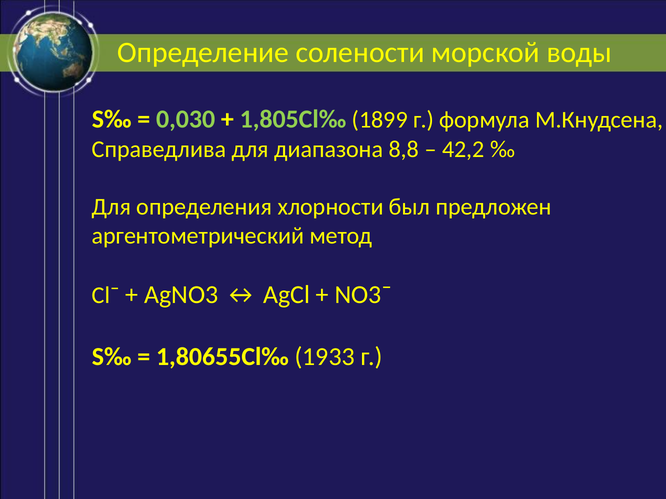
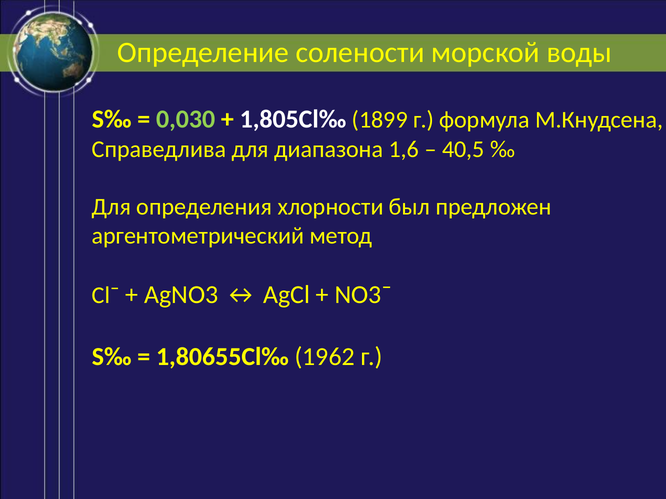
1,805Cl‰ colour: light green -> white (293, 119)
8,8: 8,8 -> 1,6 (404, 149)
42,2: 42,2 -> 40,5 (463, 149)
1933: 1933 -> 1962 (325, 357)
